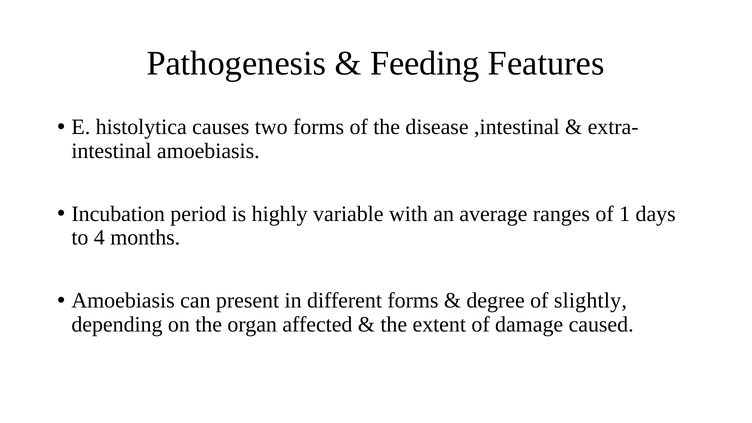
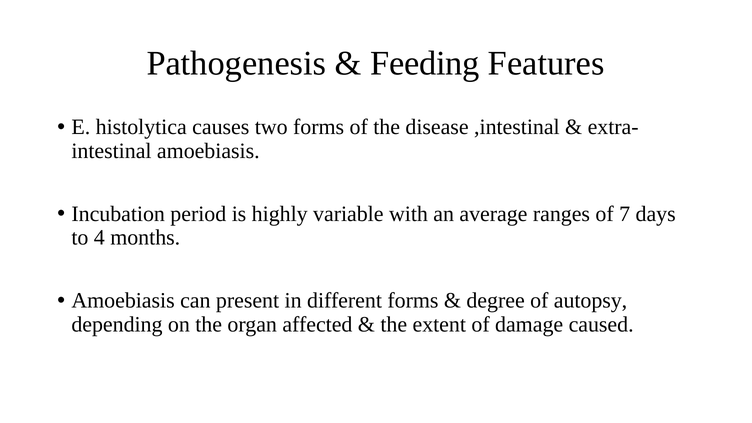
1: 1 -> 7 (625, 214)
slightly: slightly -> autopsy (591, 301)
